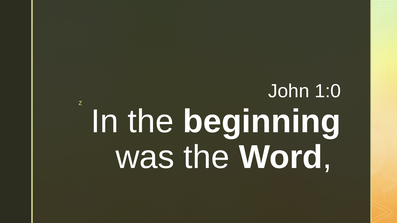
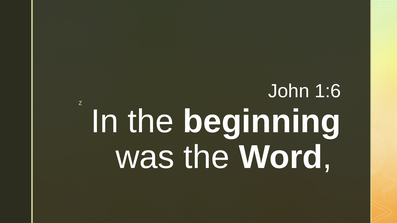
1:0: 1:0 -> 1:6 (328, 91)
